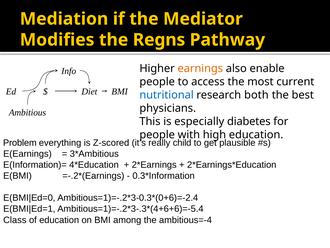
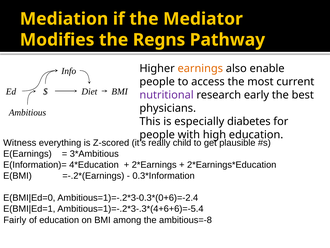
nutritional colour: blue -> purple (167, 95)
both: both -> early (256, 95)
Problem: Problem -> Witness (20, 143)
Class: Class -> Fairly (15, 220)
ambitious=-4: ambitious=-4 -> ambitious=-8 (186, 220)
